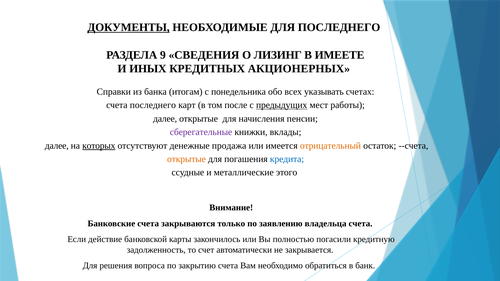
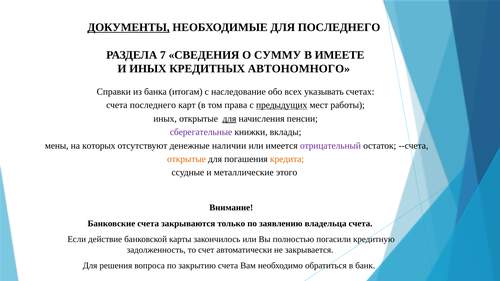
9: 9 -> 7 (163, 55)
ЛИЗИНГ: ЛИЗИНГ -> СУММУ (278, 55)
АКЦИОНЕРНЫХ: АКЦИОНЕРНЫХ -> АВТОНОМНОГО (299, 69)
понедельника: понедельника -> наследование (238, 92)
после: после -> права (236, 105)
далее: далее -> иных (165, 119)
для underline: none -> present (229, 119)
далее: далее -> мены (57, 146)
которых underline: present -> none (99, 146)
продажа: продажа -> наличии (229, 146)
отрицательный colour: orange -> purple (330, 146)
кредита colour: blue -> orange (287, 159)
